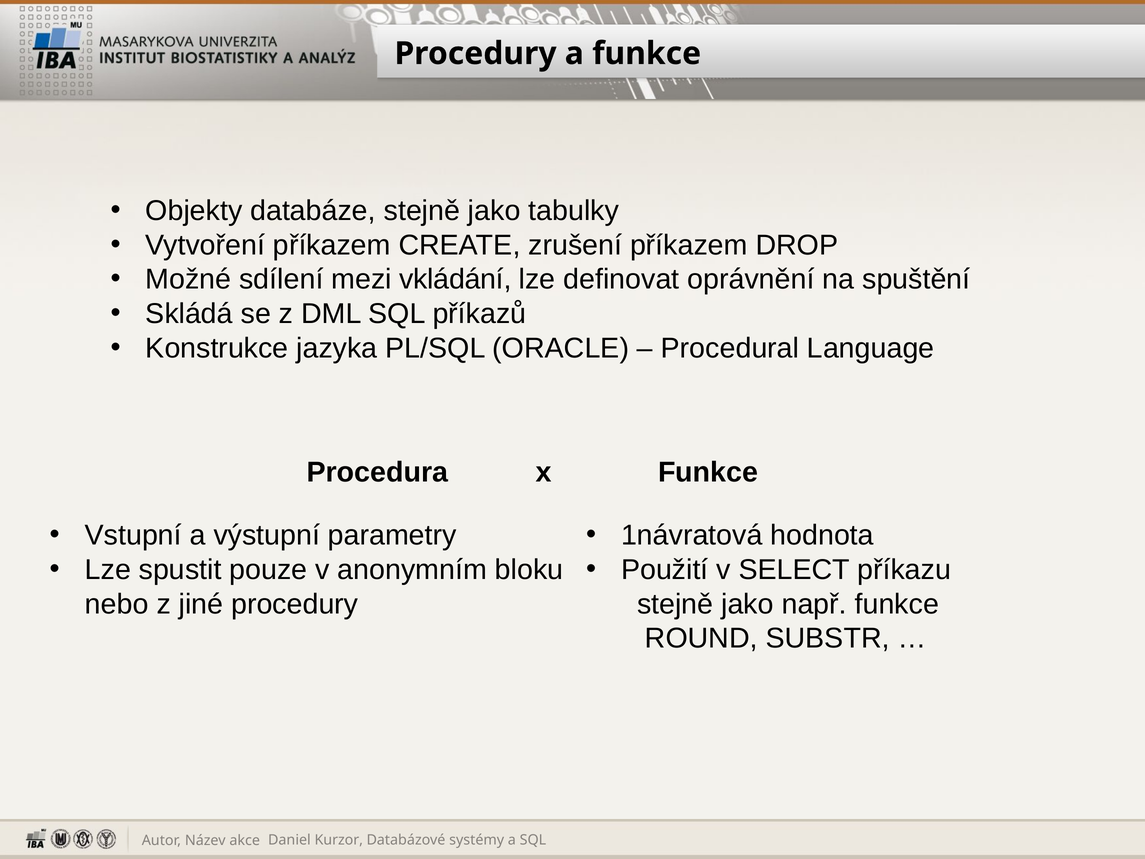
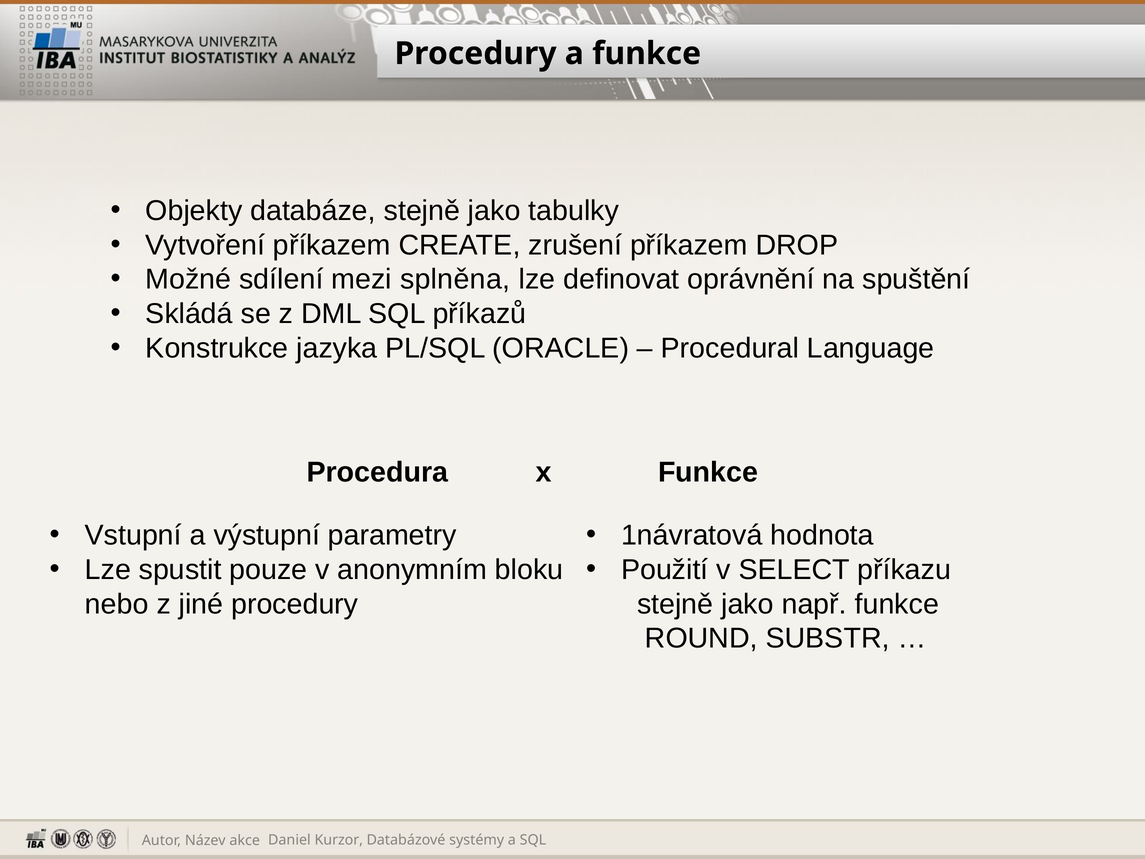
vkládání: vkládání -> splněna (455, 279)
